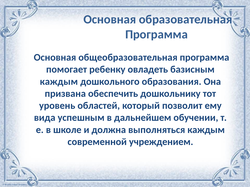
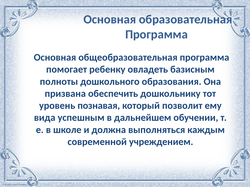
каждым: каждым -> полноты (59, 82)
областей: областей -> познавая (99, 106)
